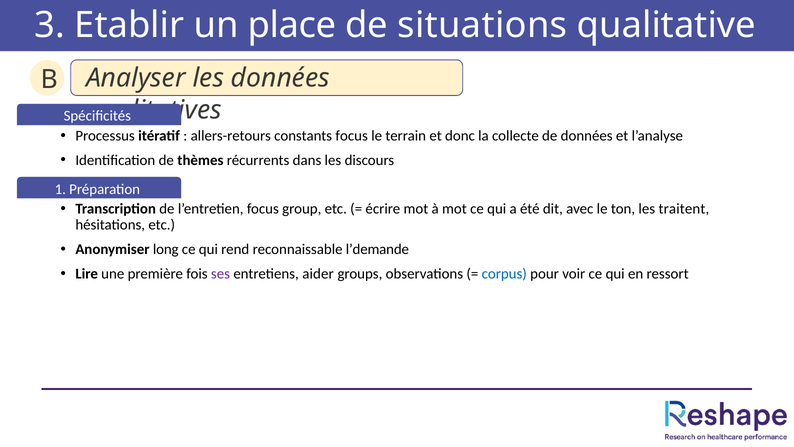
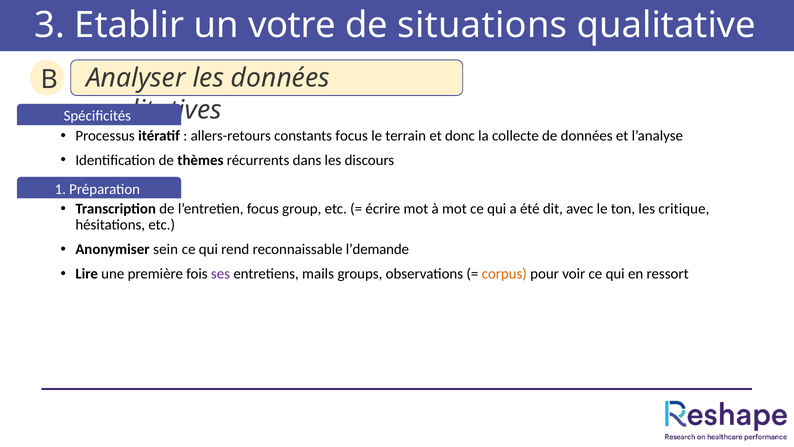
place: place -> votre (292, 25)
traitent: traitent -> critique (684, 209)
long: long -> sein (166, 249)
aider: aider -> mails (318, 273)
corpus colour: blue -> orange (504, 273)
